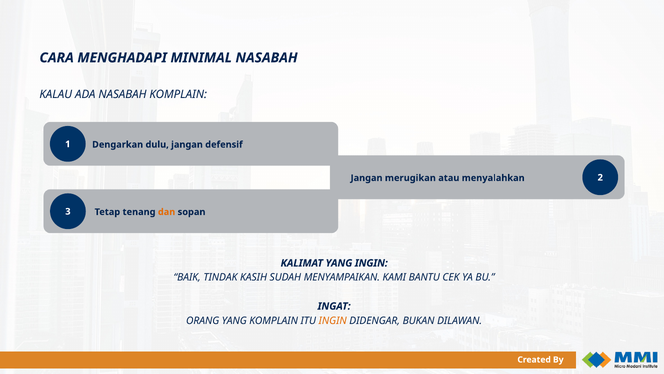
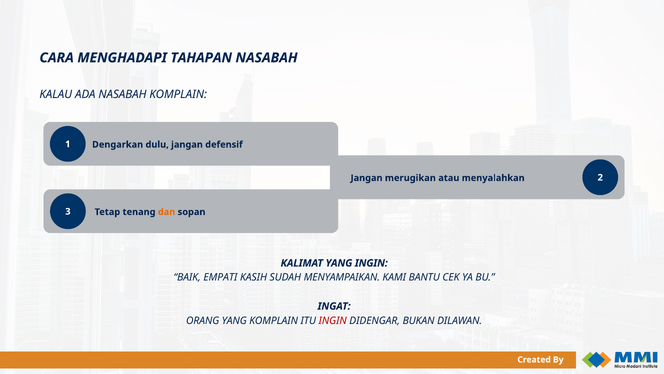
MINIMAL: MINIMAL -> TAHAPAN (201, 58)
TINDAK: TINDAK -> EMPATI (220, 277)
INGIN colour: orange -> red (333, 320)
